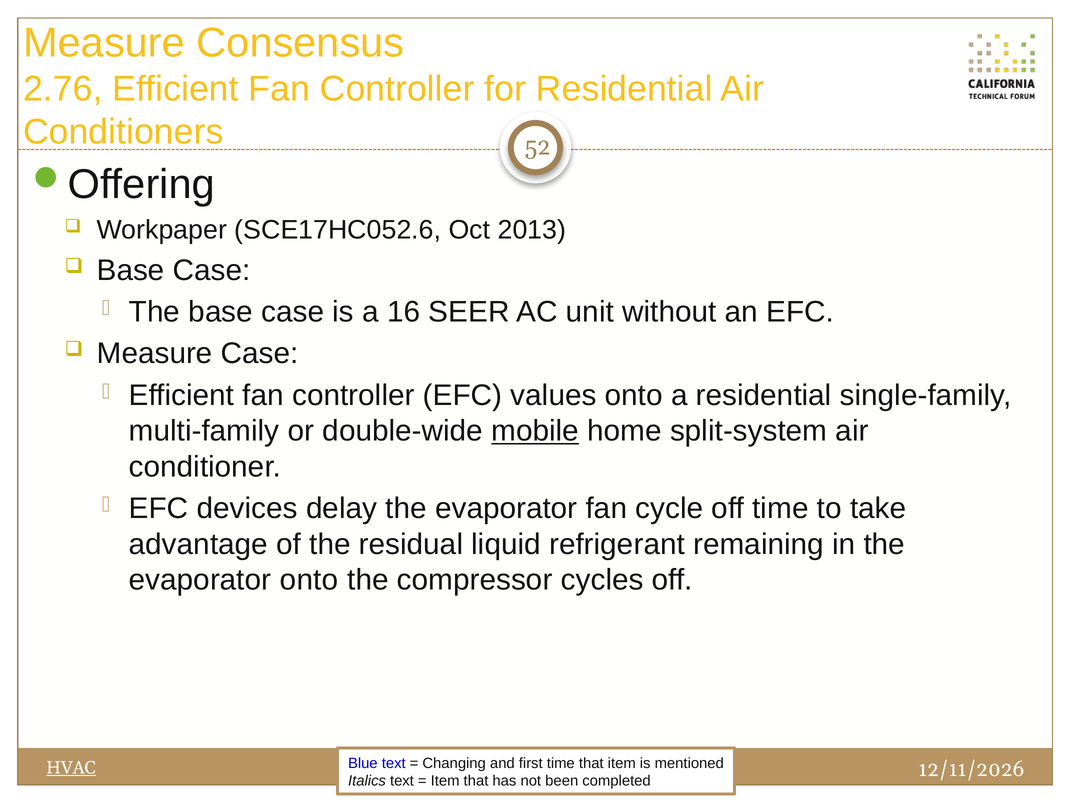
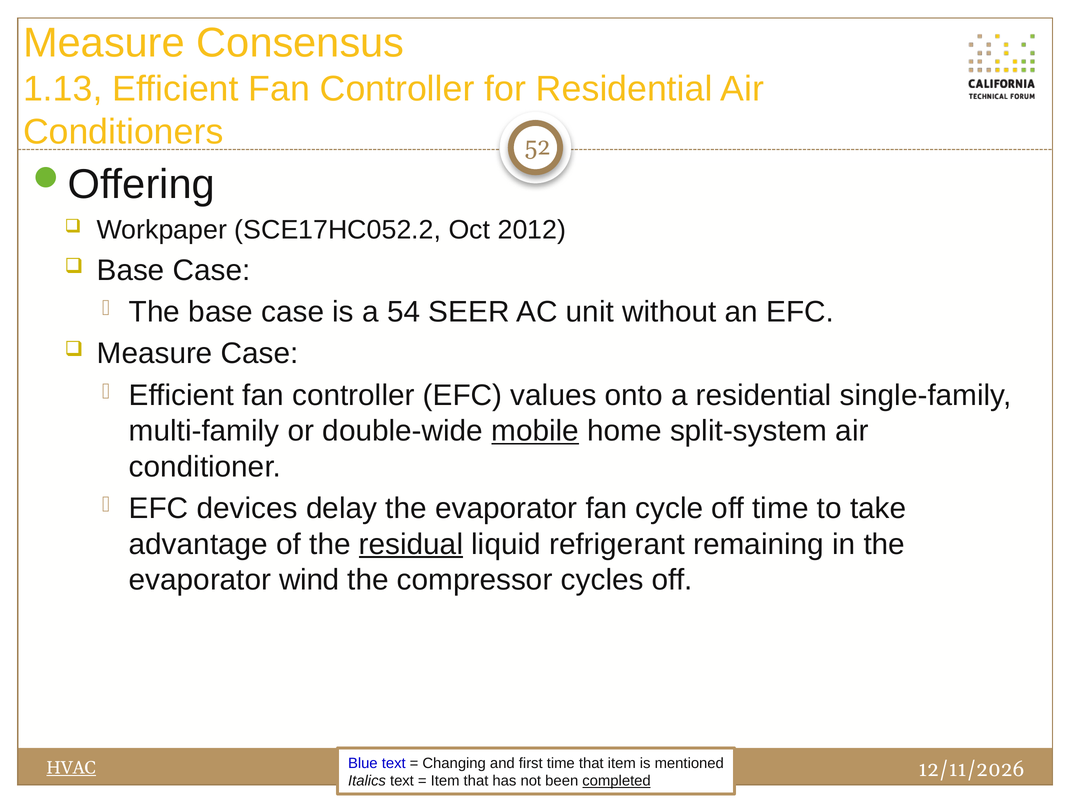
2.76: 2.76 -> 1.13 (63, 89)
SCE17HC052.6: SCE17HC052.6 -> SCE17HC052.2 (338, 230)
2013: 2013 -> 2012 (532, 230)
16: 16 -> 54 (404, 312)
residual underline: none -> present (411, 544)
evaporator onto: onto -> wind (309, 580)
completed underline: none -> present (617, 781)
